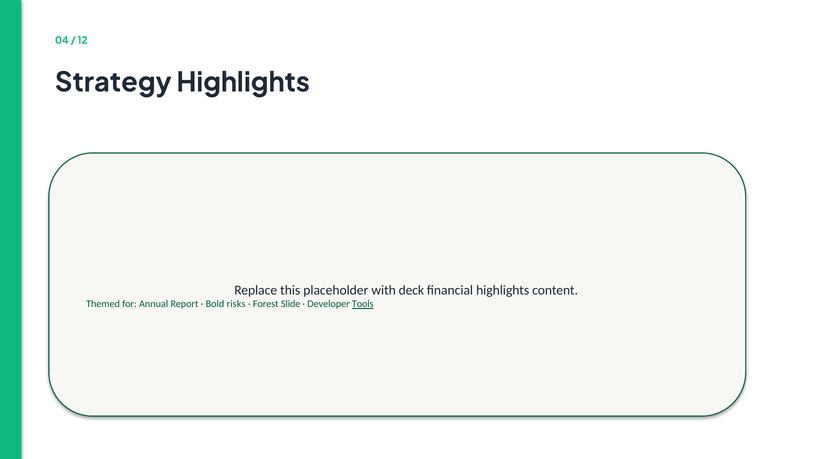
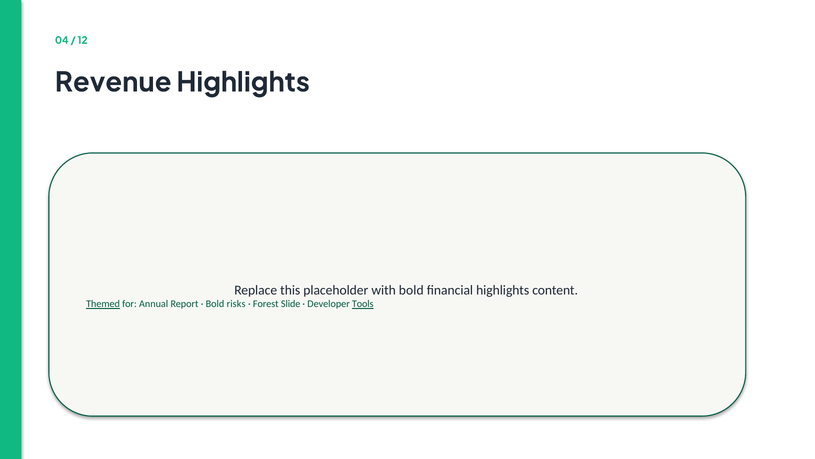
Strategy: Strategy -> Revenue (113, 82)
with deck: deck -> bold (411, 290)
Themed underline: none -> present (103, 304)
